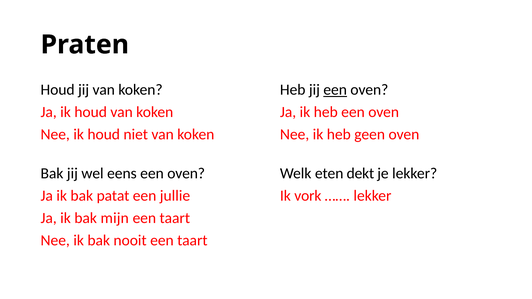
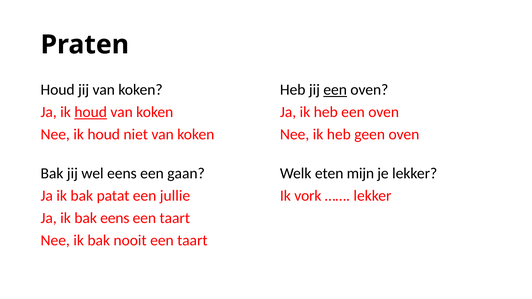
houd underline: none -> present (91, 112)
eens een oven: oven -> gaan (186, 174)
dekt: dekt -> mijn (360, 174)
bak mijn: mijn -> eens (115, 218)
